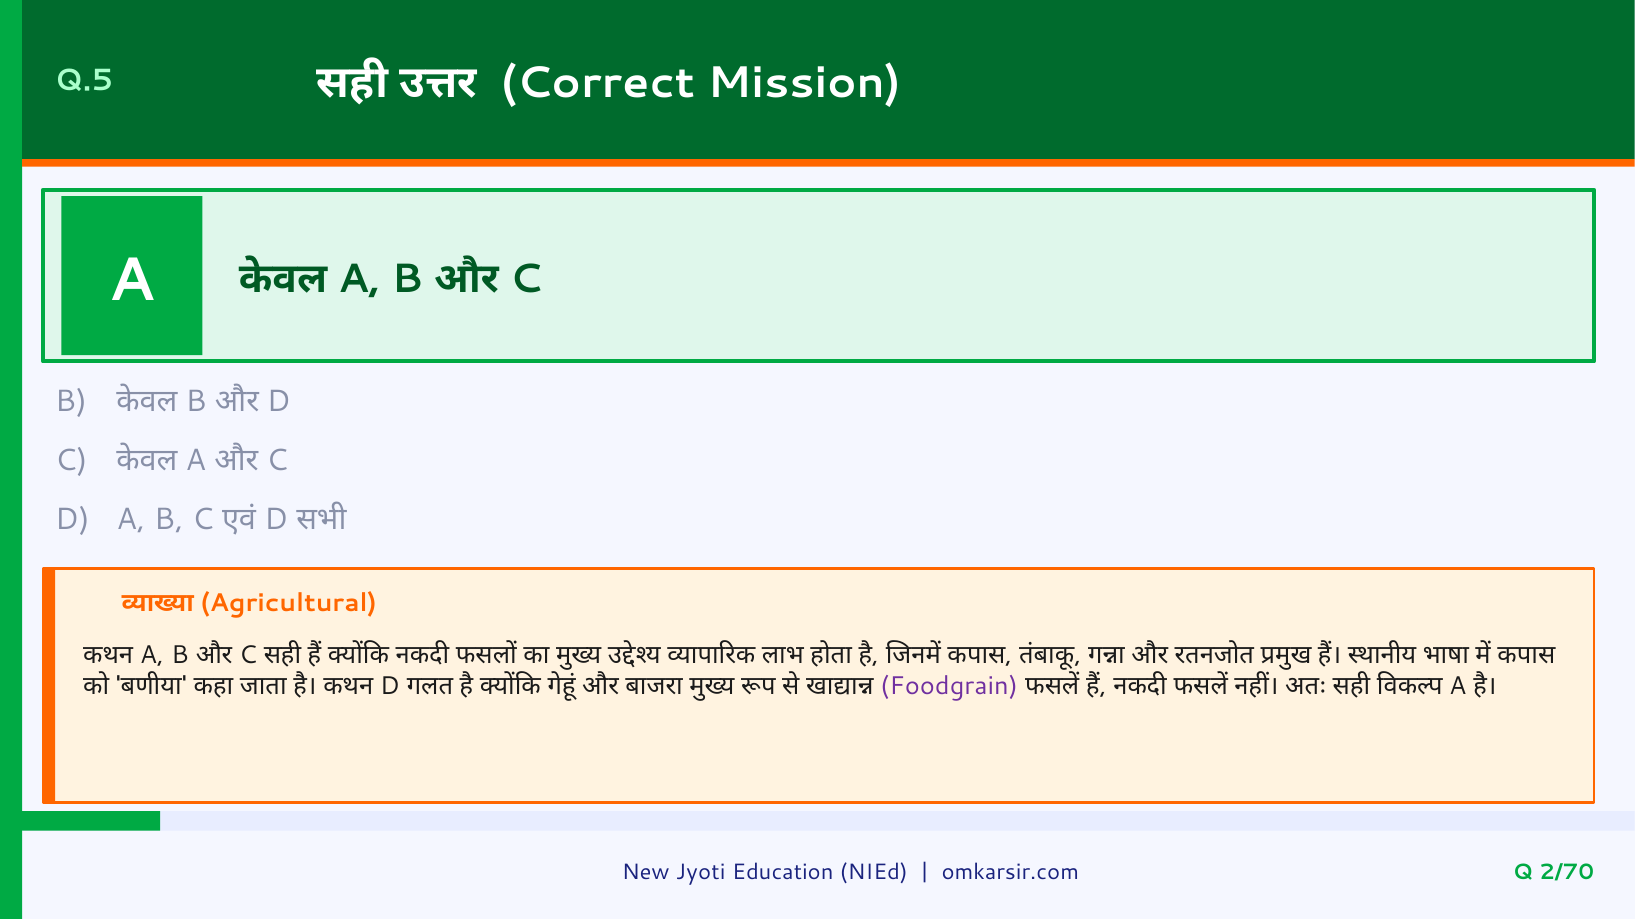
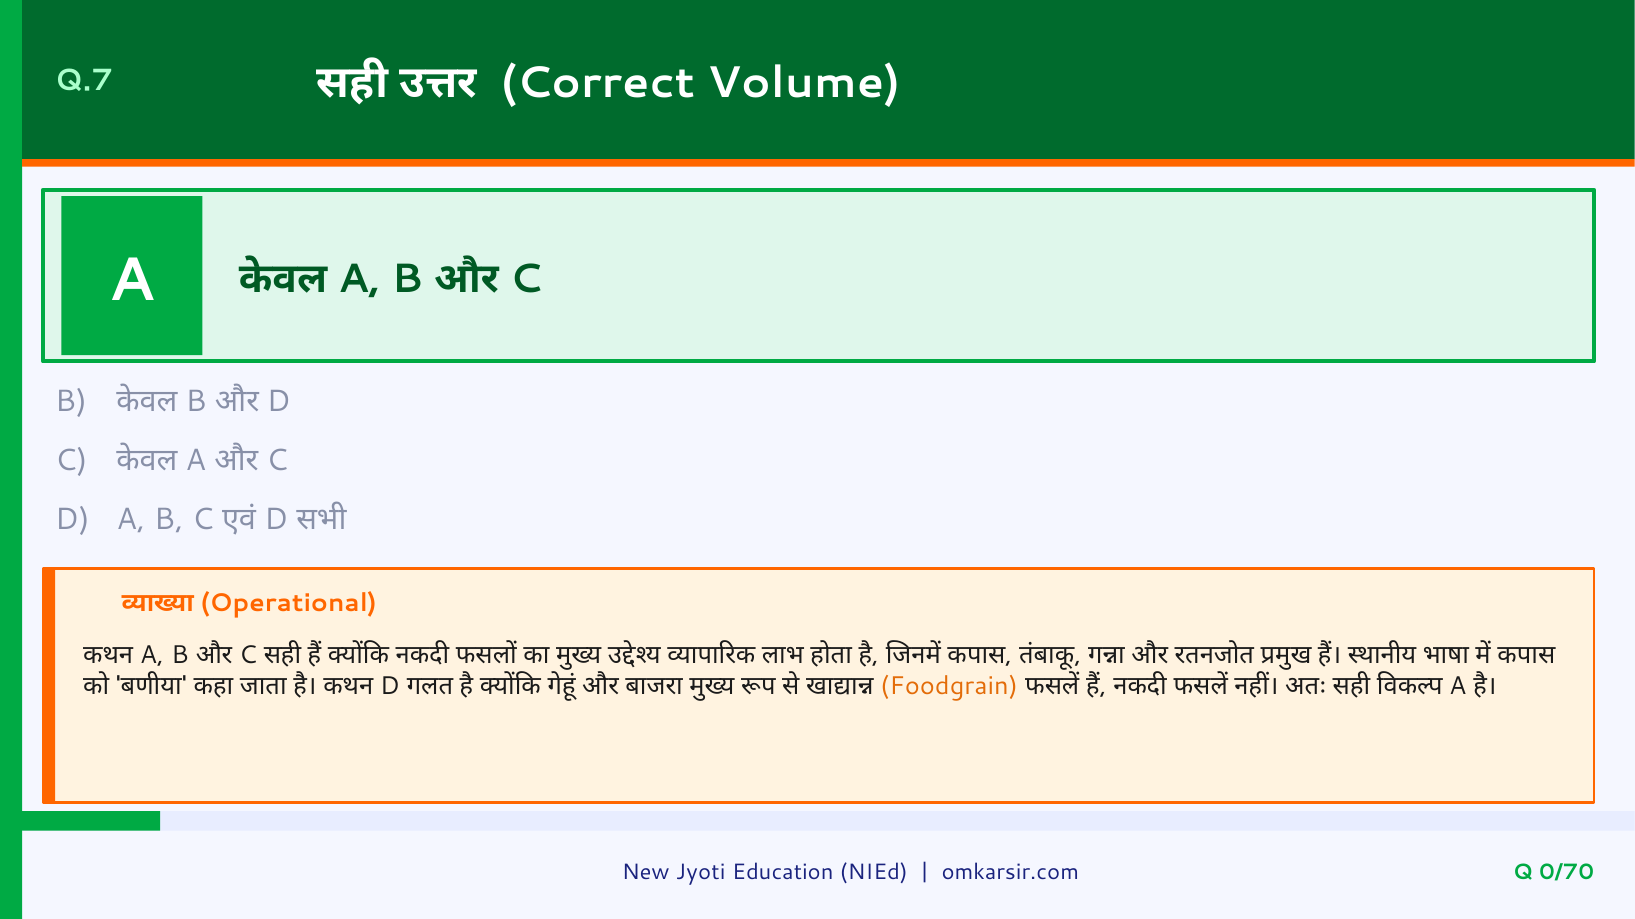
Q.5: Q.5 -> Q.7 (84, 81)
Mission: Mission -> Volume (804, 83)
Agricultural: Agricultural -> Operational (289, 604)
Foodgrain colour: purple -> orange (949, 687)
2/70: 2/70 -> 0/70 (1567, 873)
